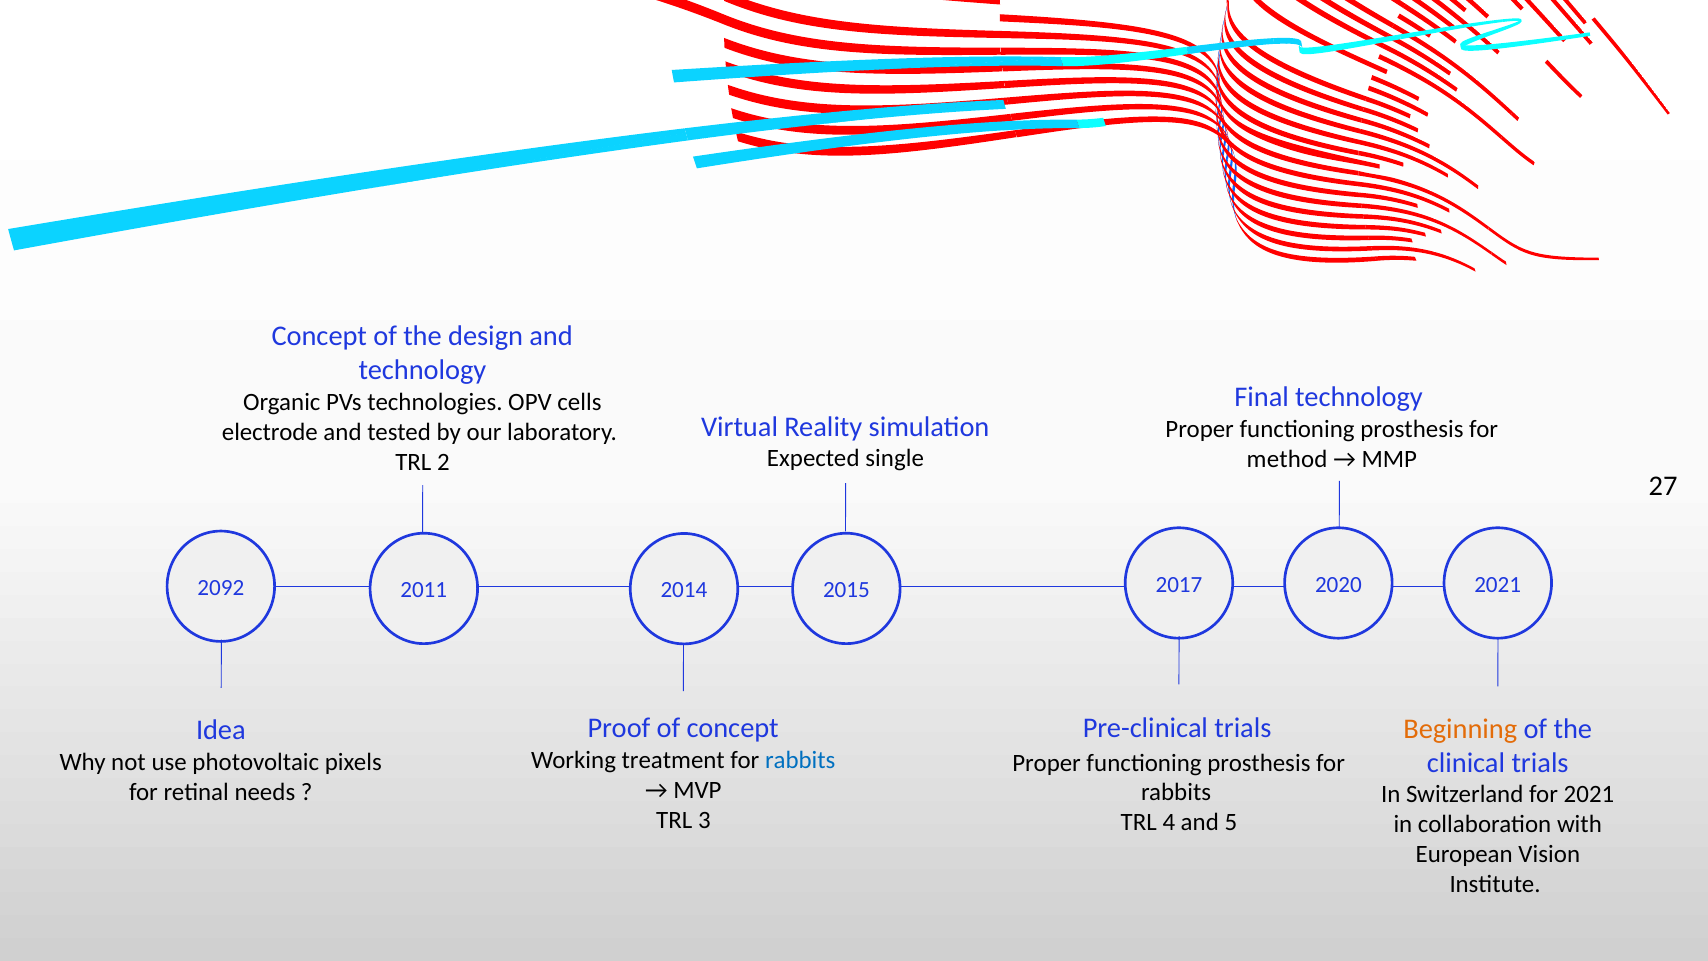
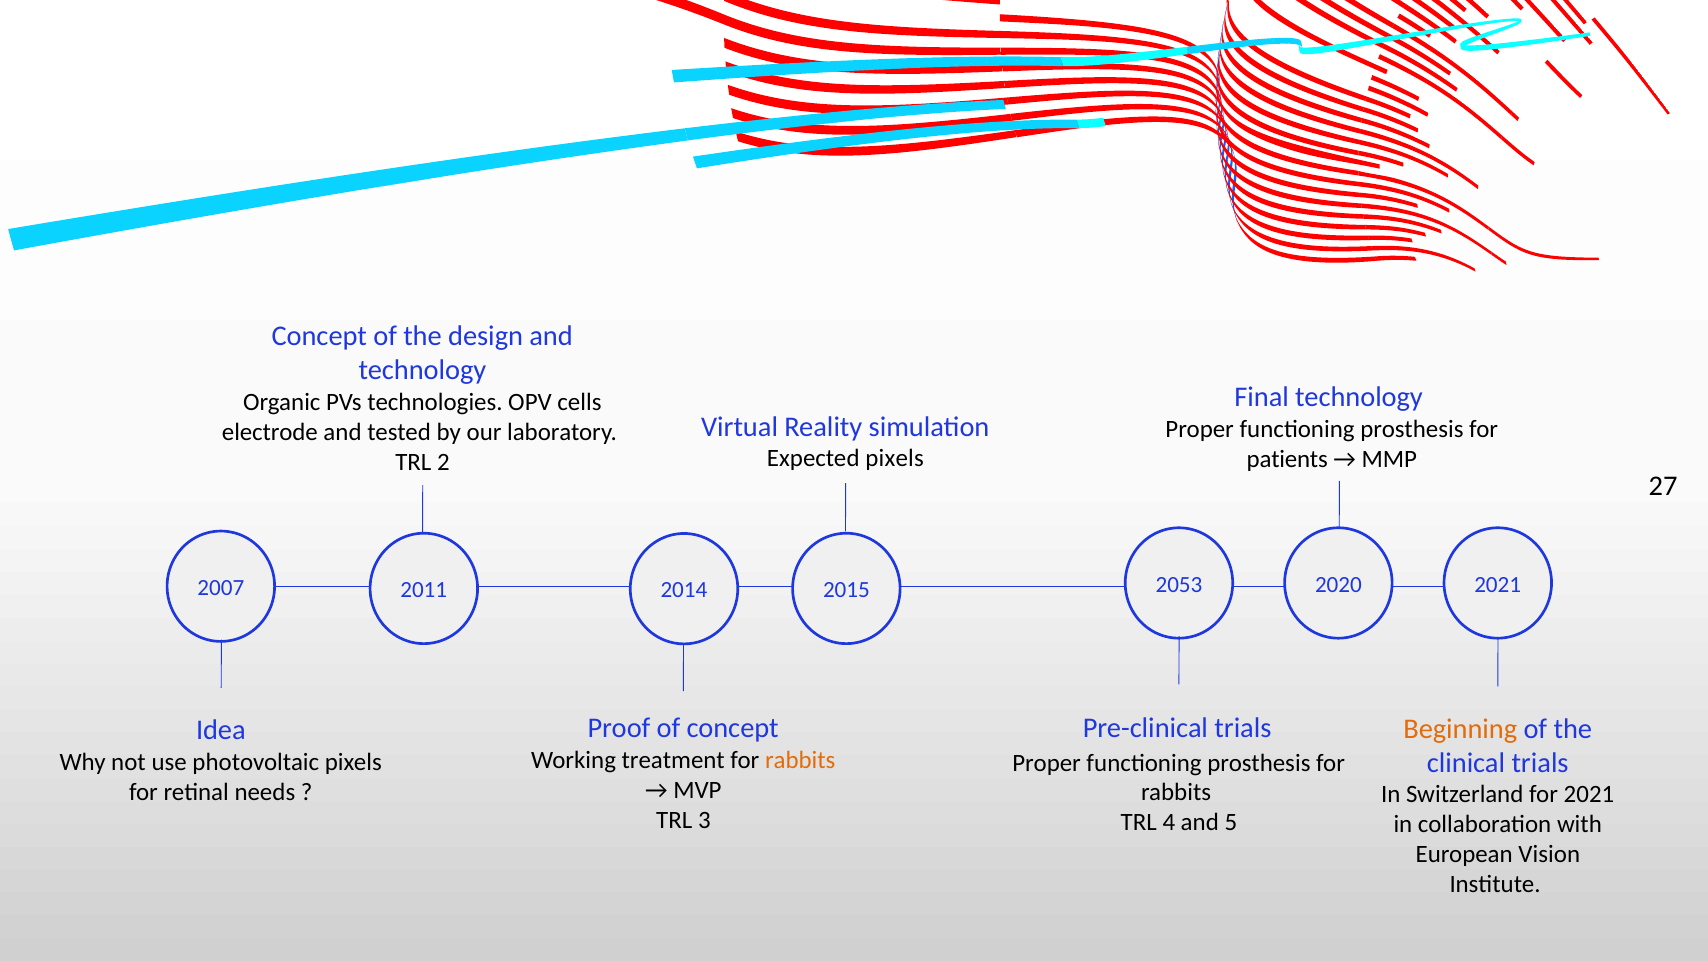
Expected single: single -> pixels (895, 458)
method: method -> patients (1287, 459)
2092: 2092 -> 2007 (221, 588)
2017: 2017 -> 2053 (1179, 584)
rabbits colour: blue -> orange (800, 760)
